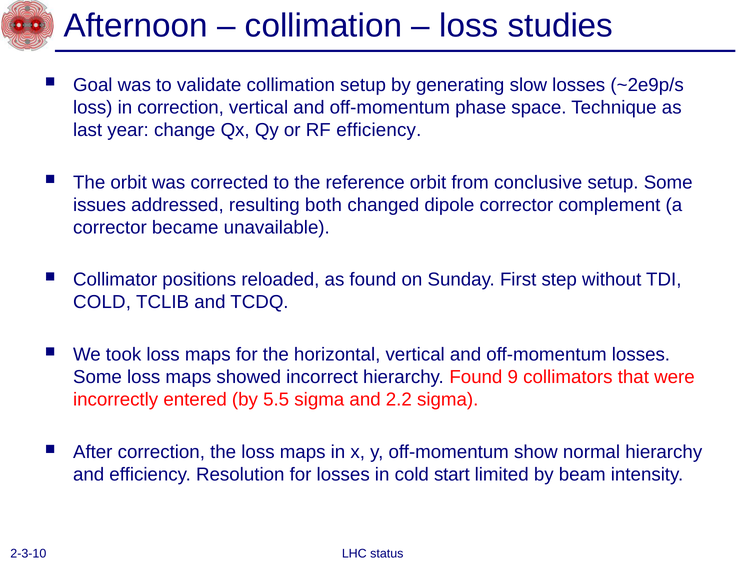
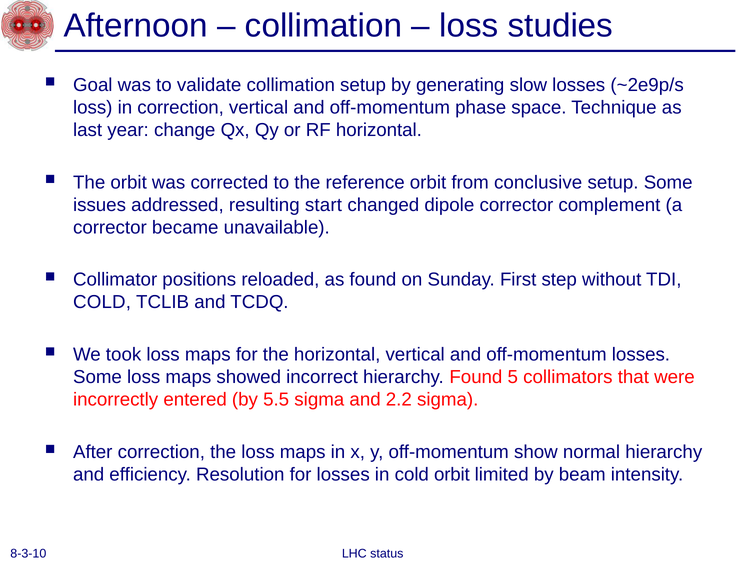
RF efficiency: efficiency -> horizontal (379, 130)
both: both -> start (323, 205)
9: 9 -> 5 (513, 377)
cold start: start -> orbit (452, 474)
2-3-10: 2-3-10 -> 8-3-10 (28, 554)
